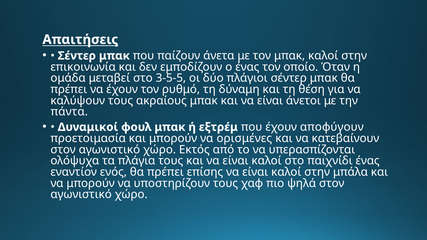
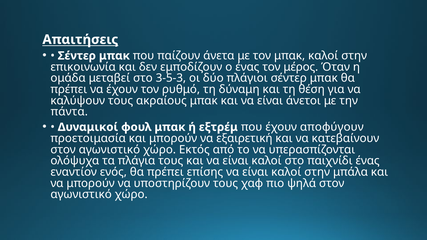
οποίο: οποίο -> μέρος (301, 67)
3-5-5: 3-5-5 -> 3-5-3 (171, 78)
ορισμένες: ορισμένες -> εξαιρετική (244, 138)
